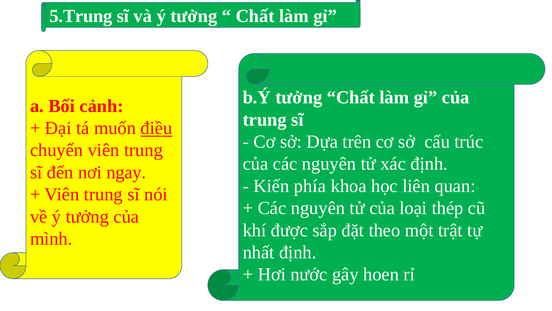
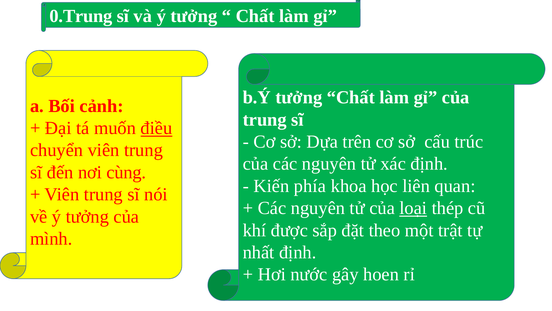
5.Trung: 5.Trung -> 0.Trung (81, 16)
ngay: ngay -> cùng (126, 172)
loại underline: none -> present (413, 208)
